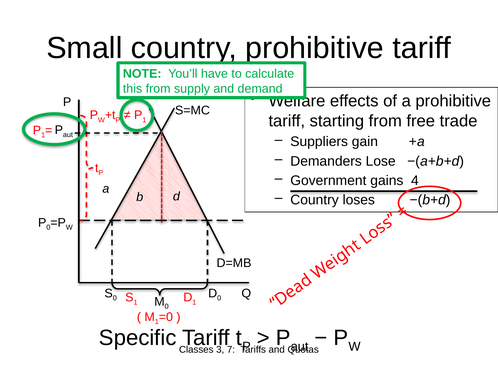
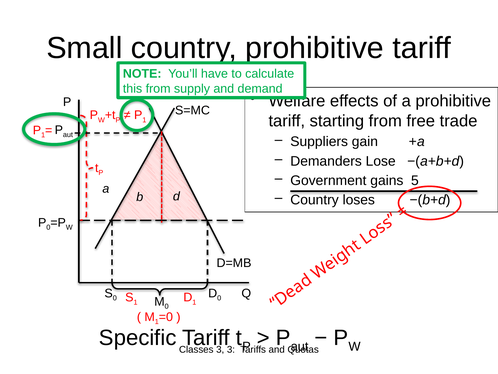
4: 4 -> 5 (415, 180)
7: 7 -> 3 (231, 349)
